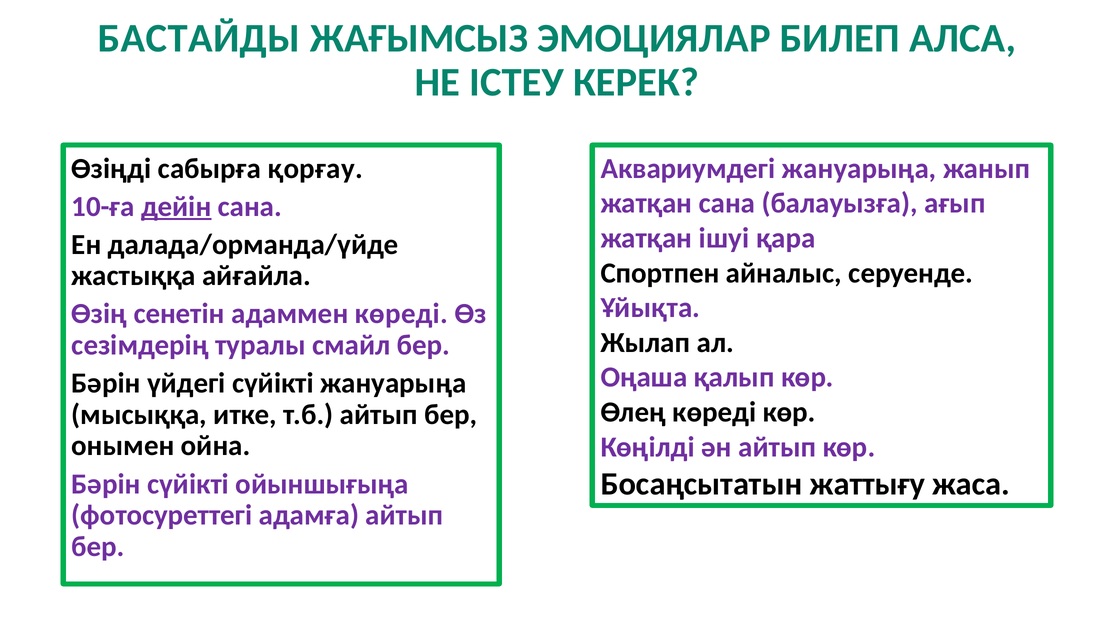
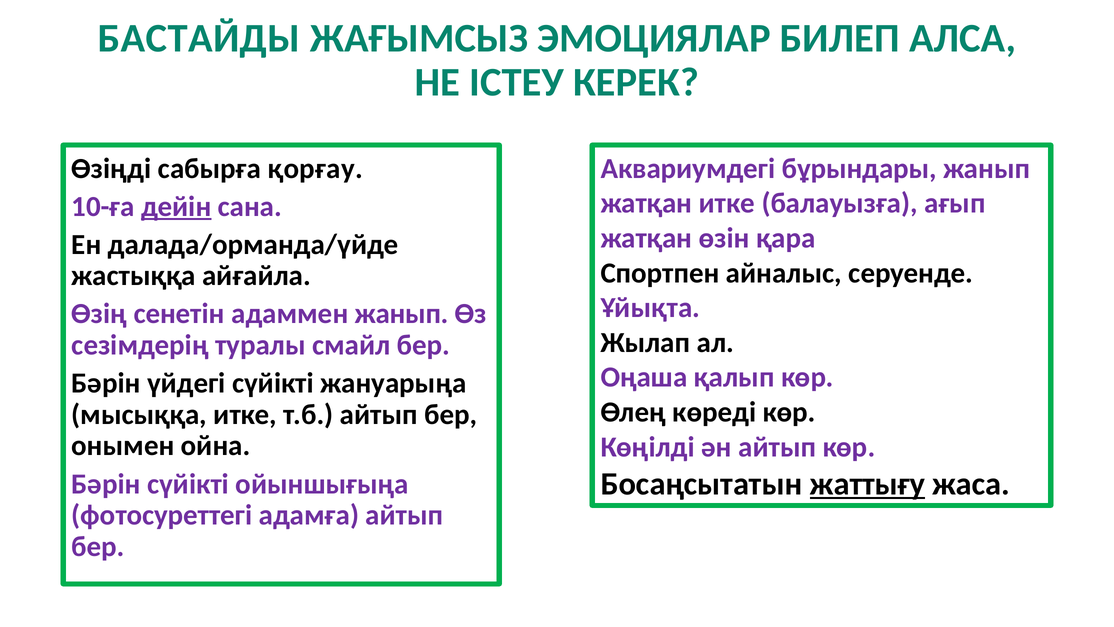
Аквариумдегі жануарыңа: жануарыңа -> бұрындары (859, 168)
жатқан сана: сана -> итке (727, 203)
ішуі: ішуі -> өзін (724, 238)
адаммен көреді: көреді -> жанып (402, 314)
жаттығу underline: none -> present (867, 484)
